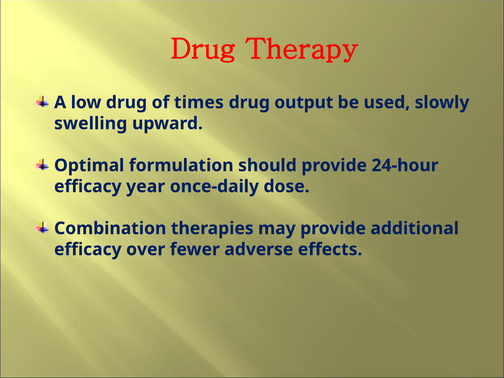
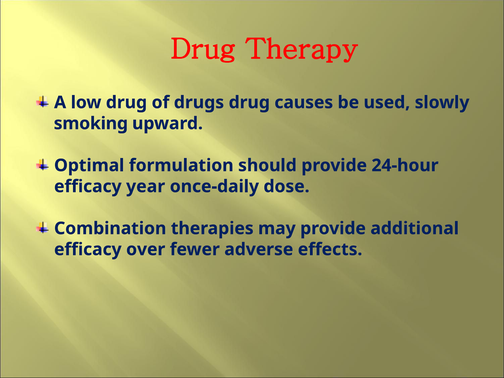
times: times -> drugs (199, 102)
output: output -> causes (304, 102)
swelling: swelling -> smoking (91, 123)
